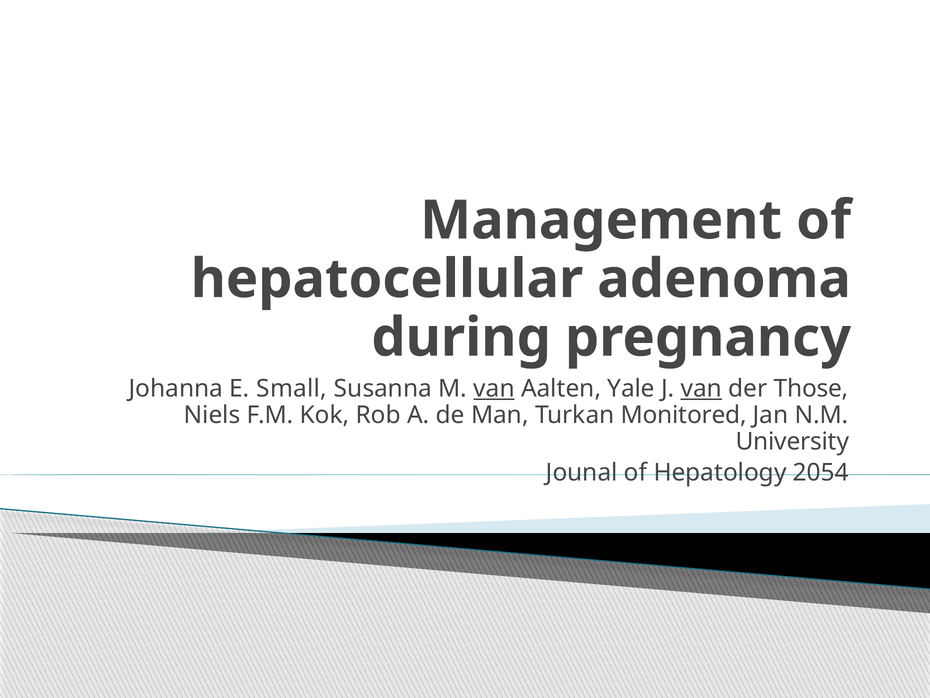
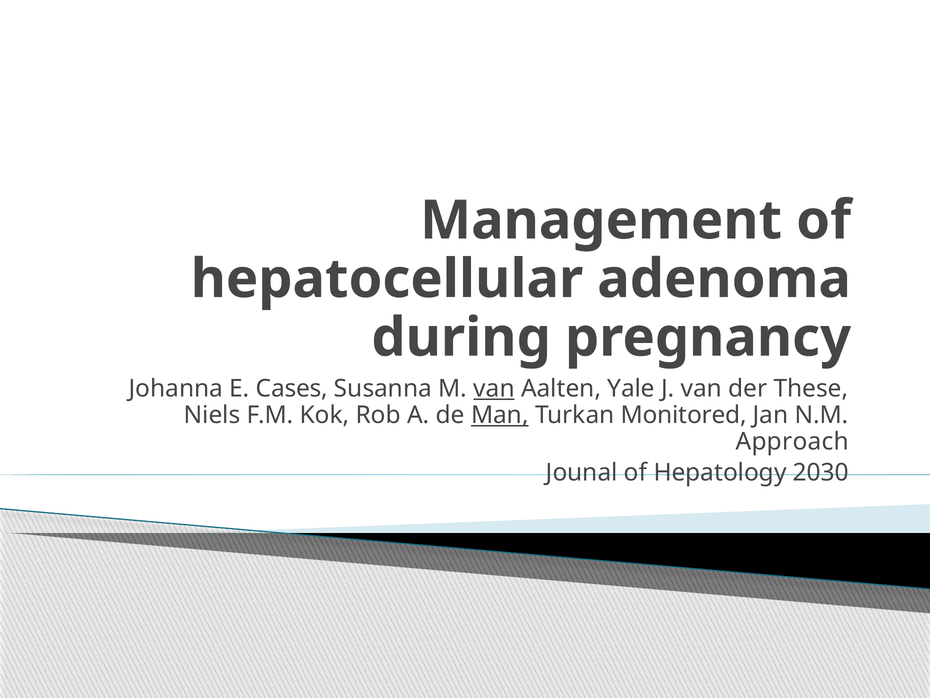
Small: Small -> Cases (292, 388)
van underline: present -> none (701, 388)
Those: Those -> These (811, 388)
Man underline: none -> present (500, 415)
University: University -> Approach (792, 441)
2054: 2054 -> 2030 (821, 472)
